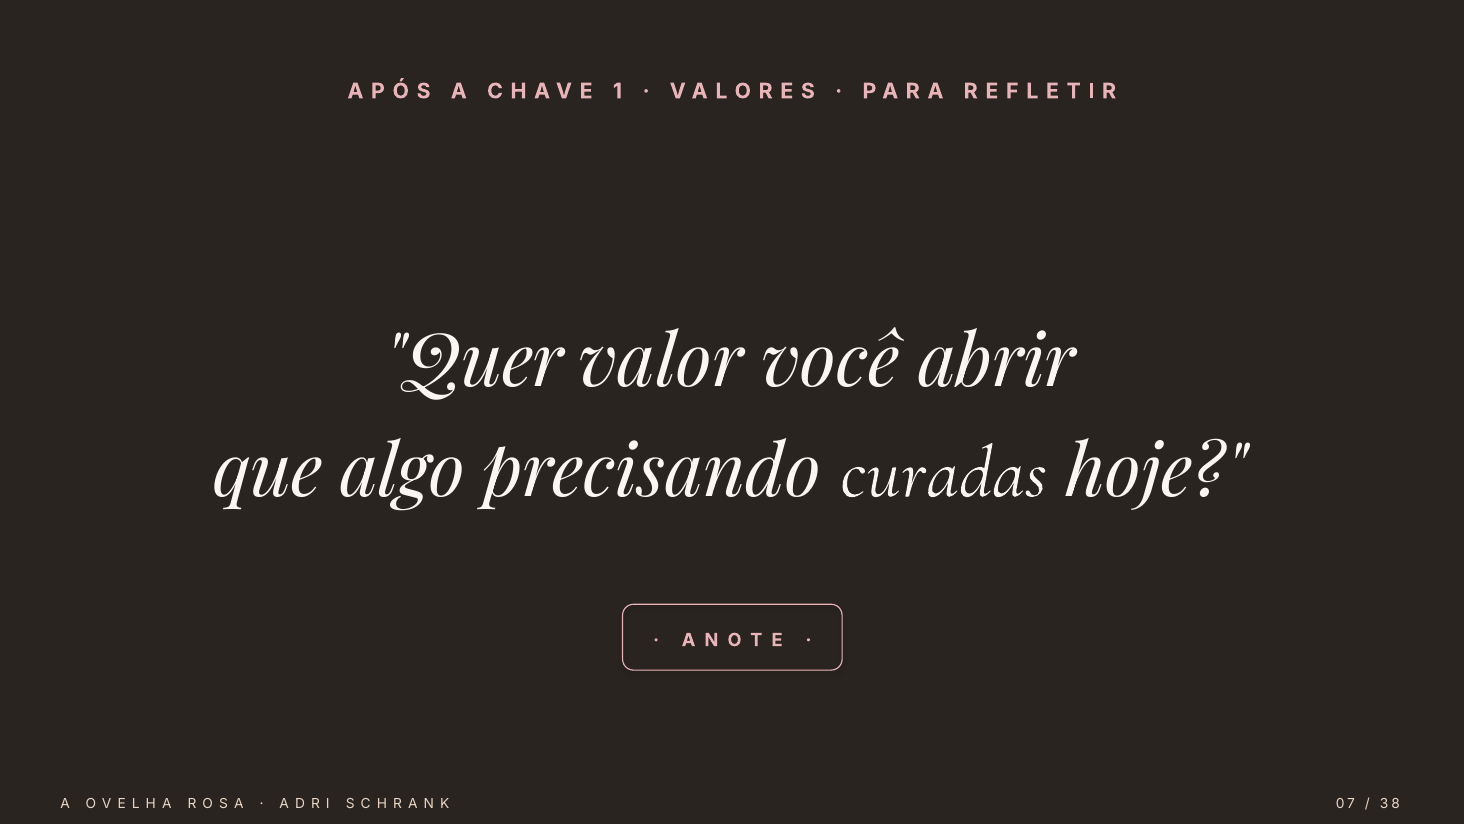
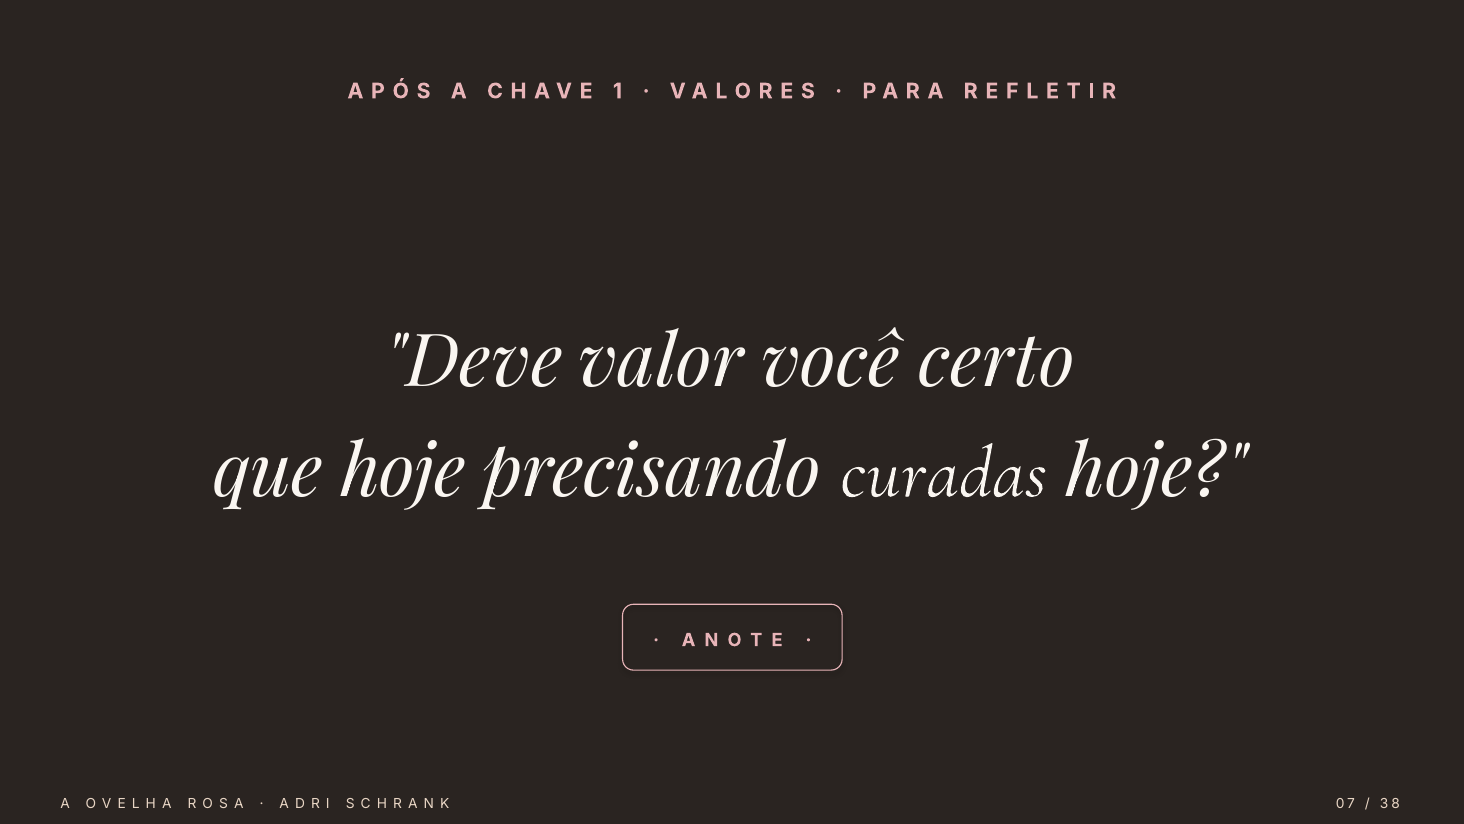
Quer: Quer -> Deve (473, 362)
abrir: abrir -> certo (997, 362)
que algo: algo -> hoje (403, 472)
